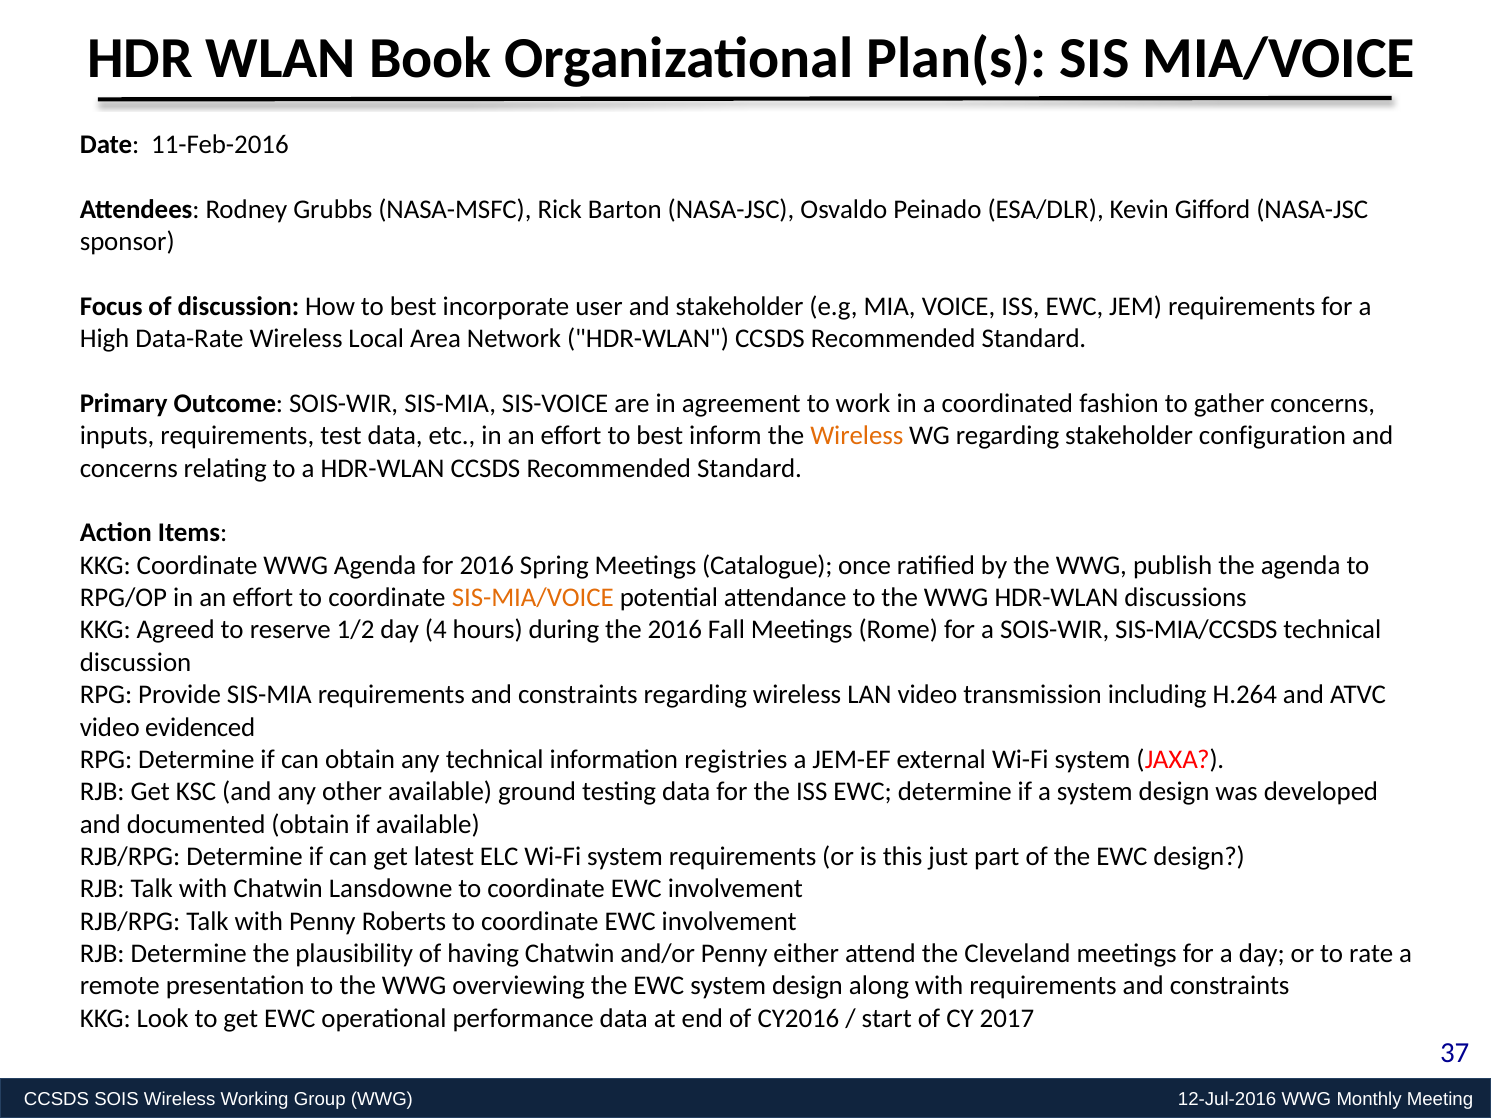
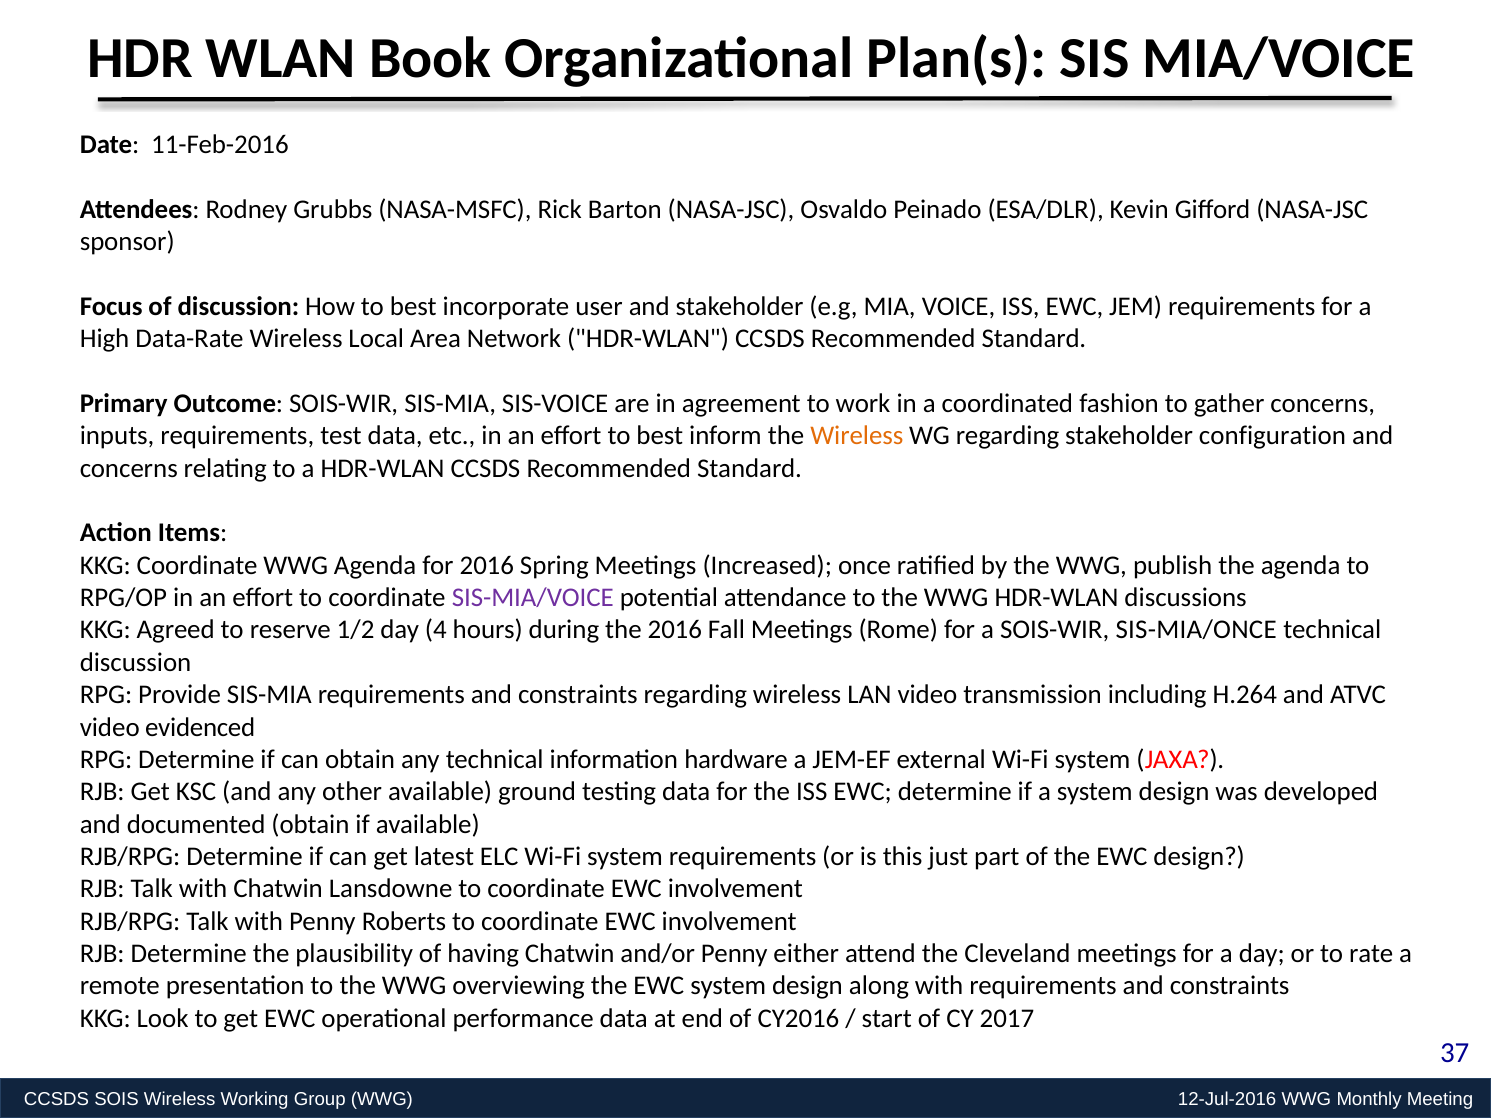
Catalogue: Catalogue -> Increased (767, 566)
SIS-MIA/VOICE colour: orange -> purple (533, 598)
SIS-MIA/CCSDS: SIS-MIA/CCSDS -> SIS-MIA/ONCE (1196, 630)
registries: registries -> hardware (736, 760)
